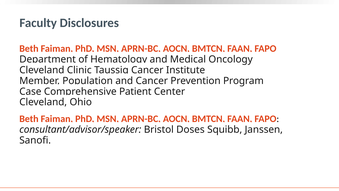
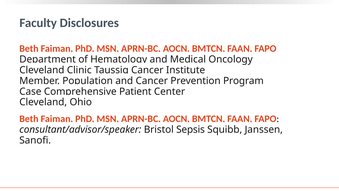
Doses: Doses -> Sepsis (191, 129)
